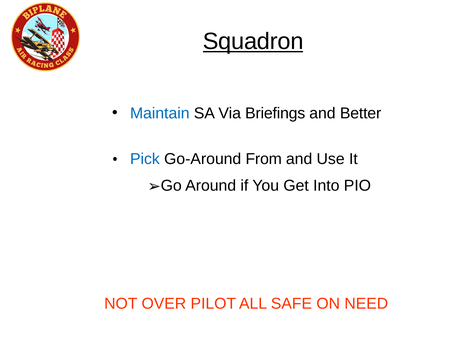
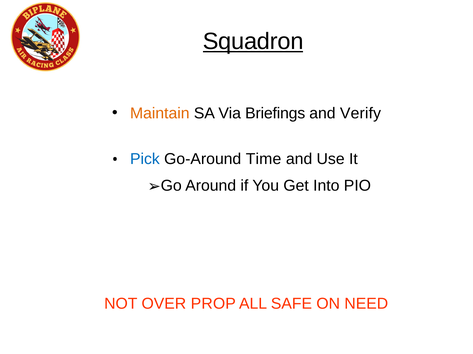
Maintain colour: blue -> orange (160, 113)
Better: Better -> Verify (360, 113)
From: From -> Time (264, 159)
PILOT: PILOT -> PROP (213, 304)
